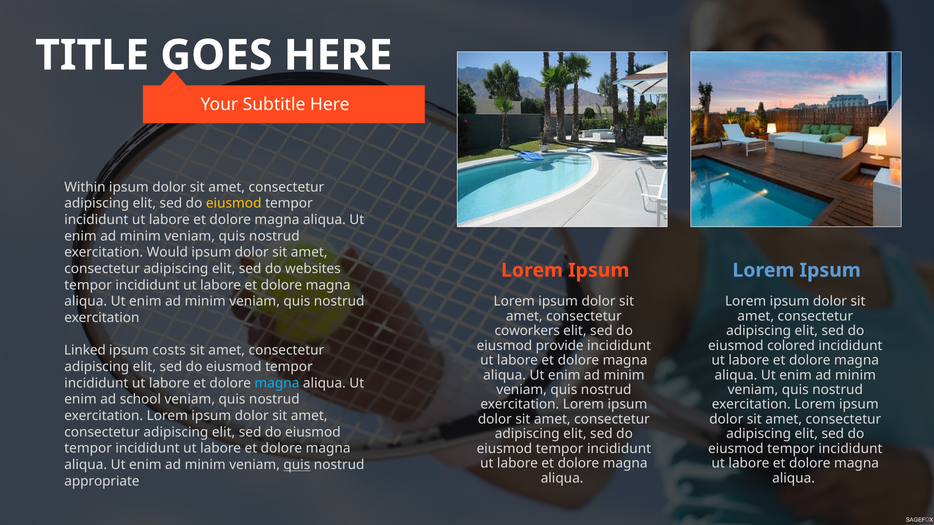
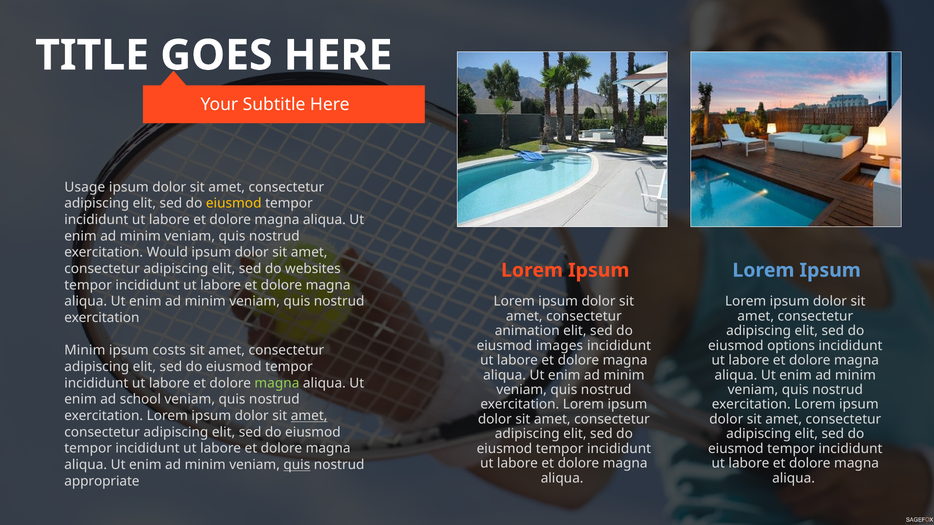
Within: Within -> Usage (85, 187)
coworkers: coworkers -> animation (527, 331)
provide: provide -> images (560, 346)
colored: colored -> options (791, 346)
Linked: Linked -> Minim (85, 351)
magna colour: light blue -> light green (277, 383)
amet underline: none -> present (309, 416)
